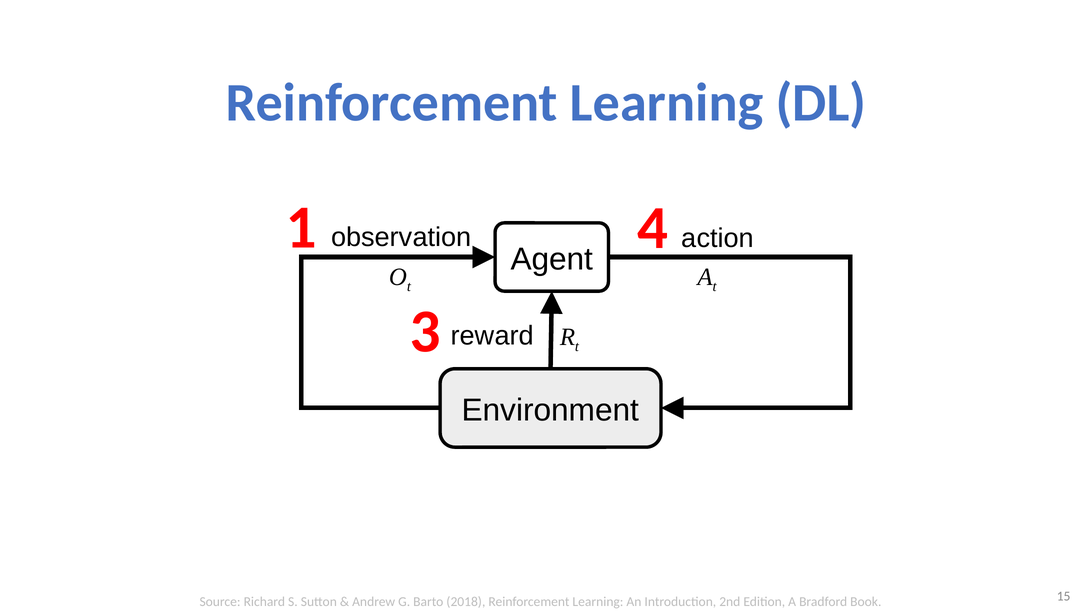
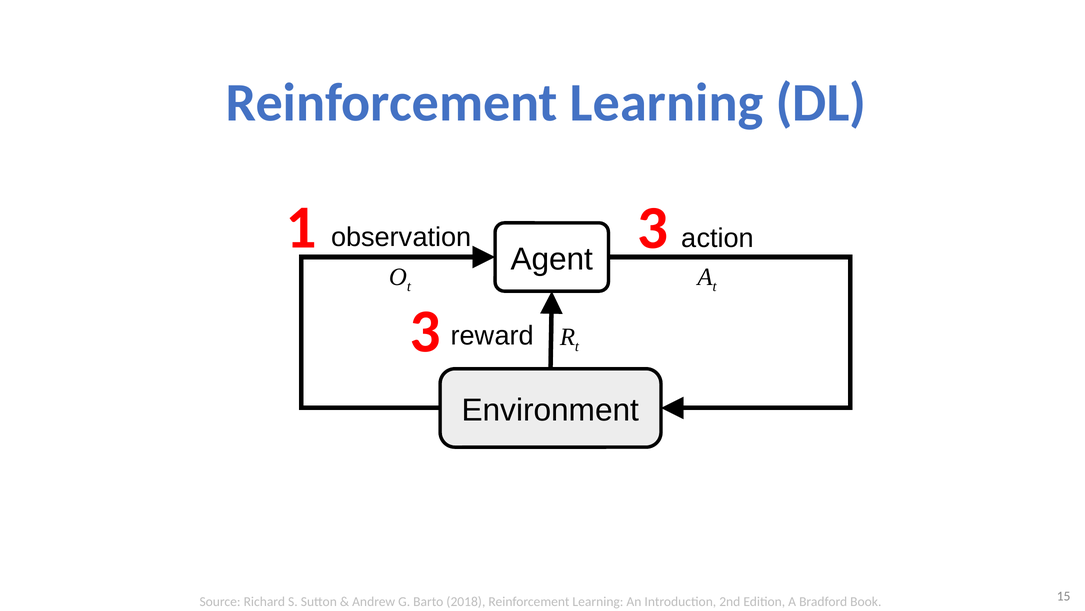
1 4: 4 -> 3 (653, 228)
